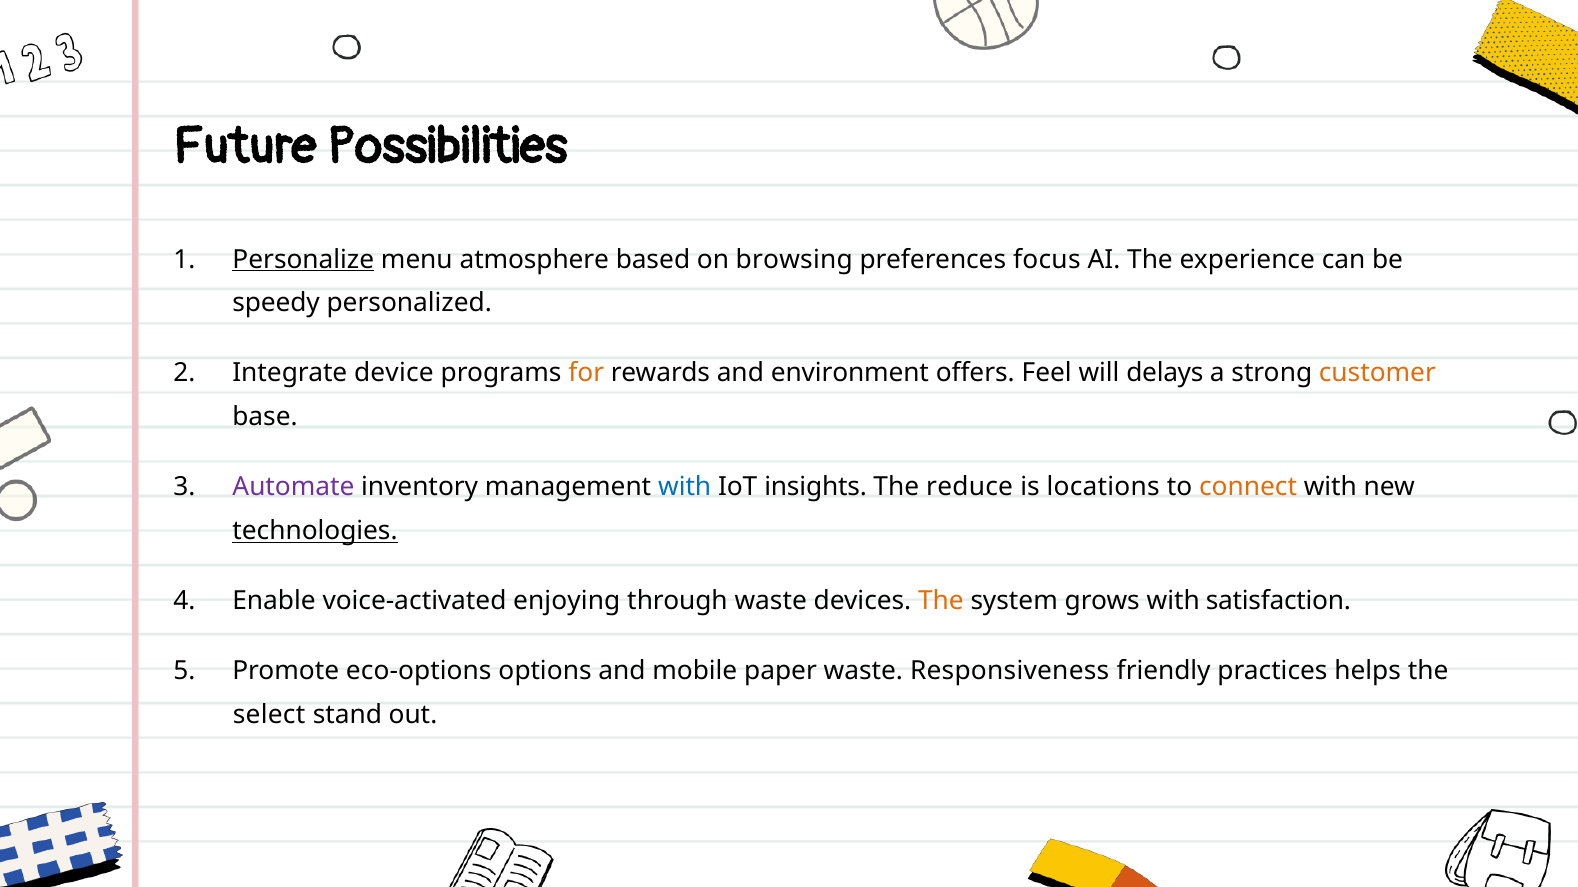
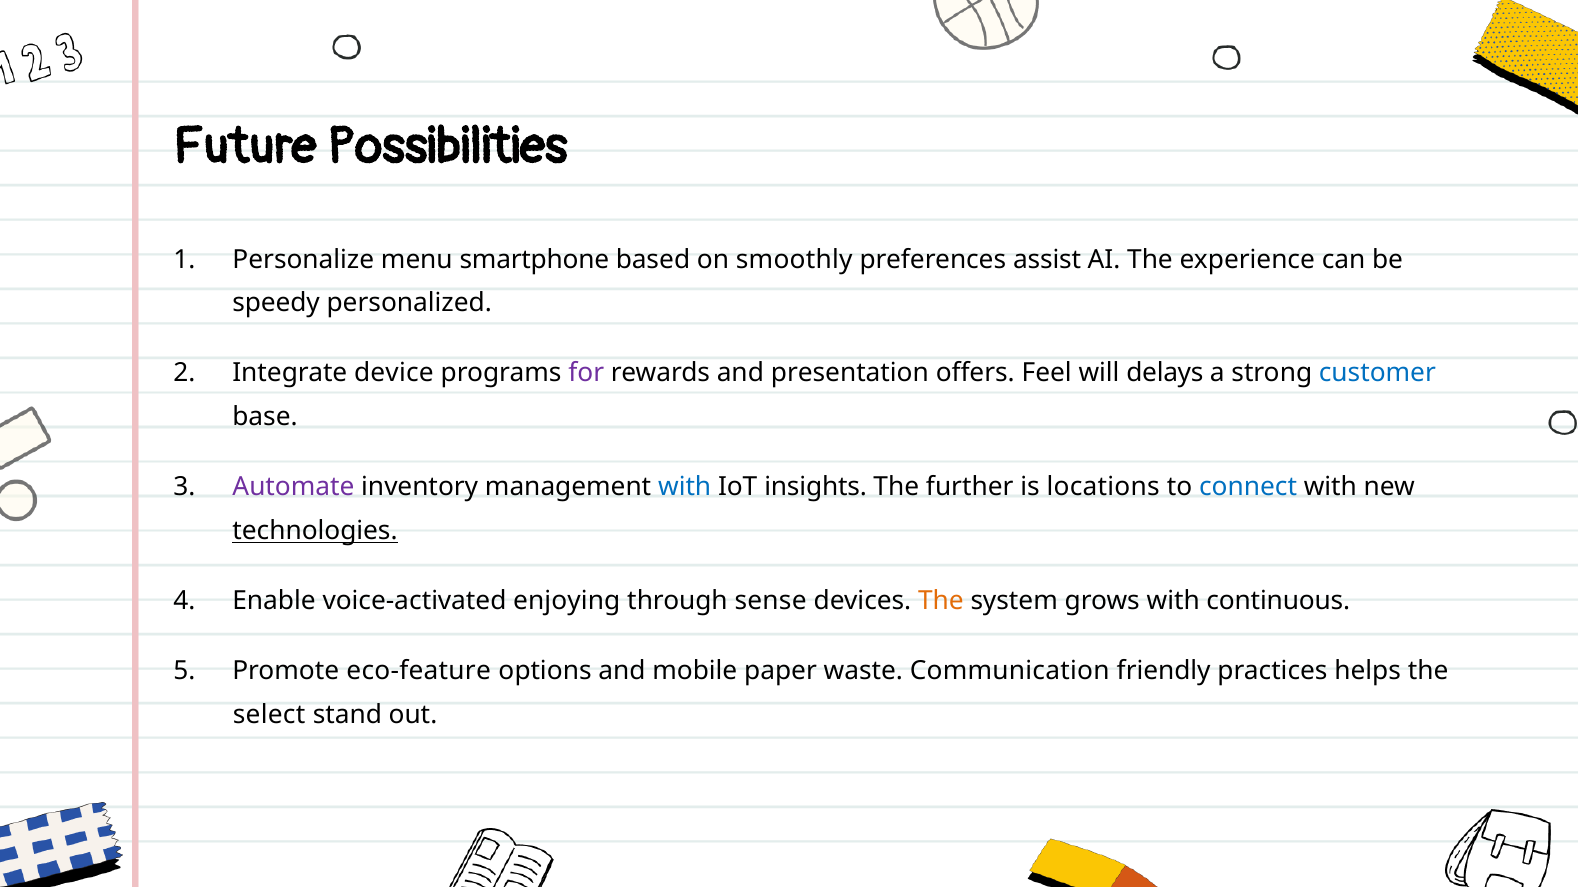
Personalize underline: present -> none (303, 260)
atmosphere: atmosphere -> smartphone (534, 260)
browsing: browsing -> smoothly (794, 260)
focus: focus -> assist (1047, 260)
for colour: orange -> purple (586, 374)
environment: environment -> presentation (850, 374)
customer colour: orange -> blue (1377, 374)
reduce: reduce -> further (970, 488)
connect colour: orange -> blue (1248, 488)
through waste: waste -> sense (771, 602)
satisfaction: satisfaction -> continuous (1278, 602)
eco-options: eco-options -> eco-feature (419, 672)
Responsiveness: Responsiveness -> Communication (1010, 672)
